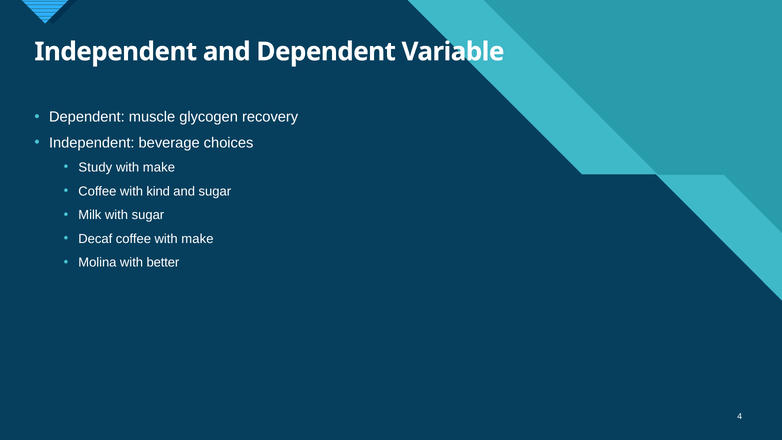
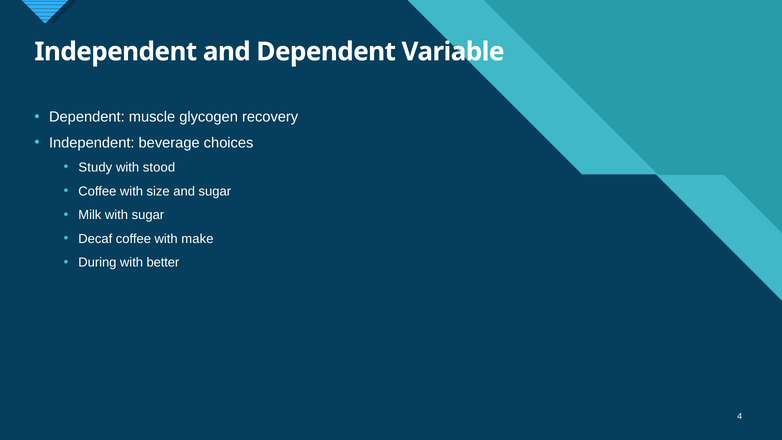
make: make -> stood (159, 167)
kind: kind -> size (158, 191)
Molina: Molina -> During (97, 263)
